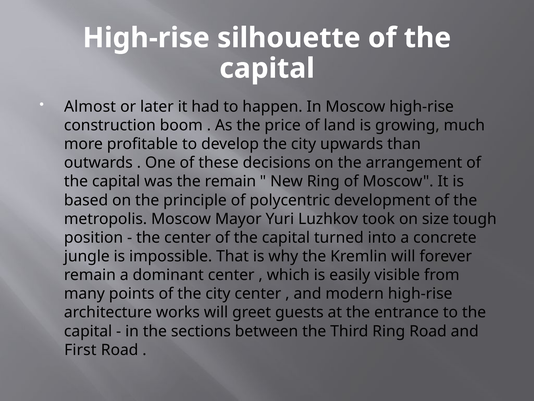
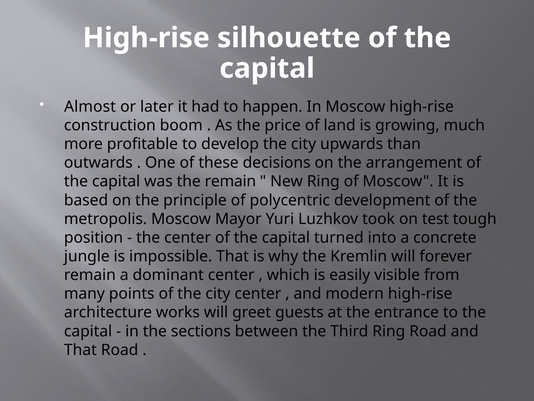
size: size -> test (435, 219)
First: First -> That (80, 349)
